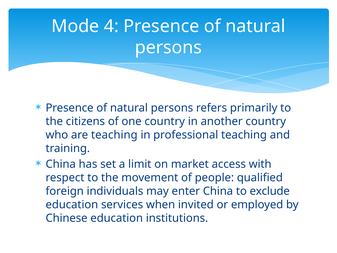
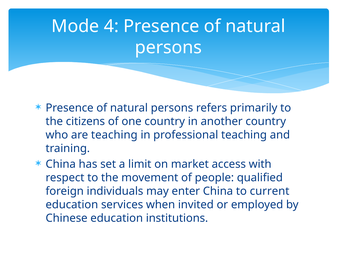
exclude: exclude -> current (270, 191)
